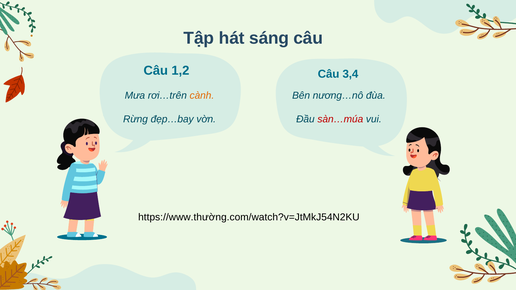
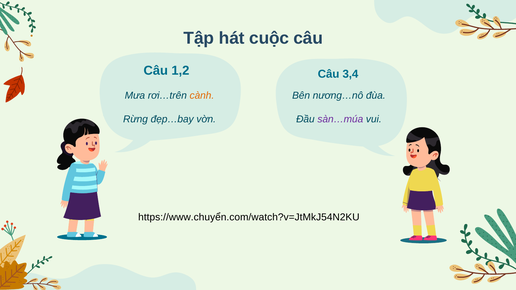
sáng: sáng -> cuộc (269, 38)
sàn…múa colour: red -> purple (340, 119)
https://www.thường.com/watch?v=JtMkJ54N2KU: https://www.thường.com/watch?v=JtMkJ54N2KU -> https://www.chuyển.com/watch?v=JtMkJ54N2KU (249, 218)
